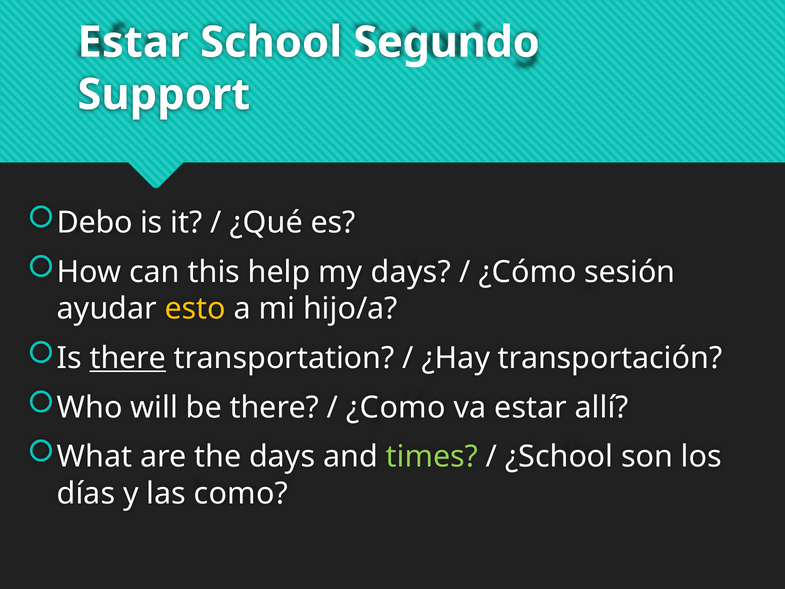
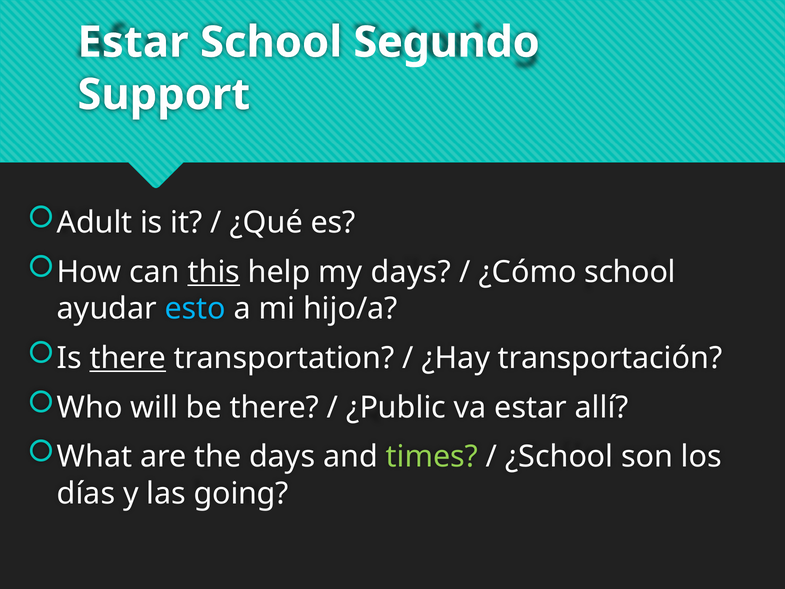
Debo: Debo -> Adult (95, 223)
this underline: none -> present (214, 272)
¿Cómo sesión: sesión -> school (630, 272)
esto colour: yellow -> light blue (195, 309)
¿Como: ¿Como -> ¿Public (396, 407)
como: como -> going (241, 493)
